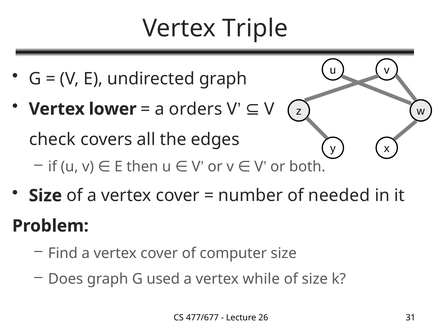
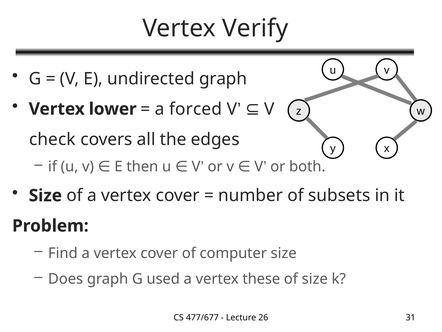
Triple: Triple -> Verify (255, 28)
orders: orders -> forced (196, 109)
needed: needed -> subsets (339, 195)
while: while -> these (261, 279)
